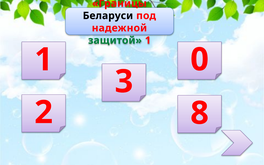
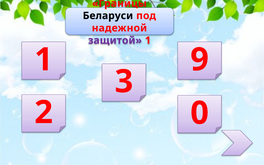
защитой colour: green -> purple (115, 40)
0: 0 -> 9 (200, 60)
8: 8 -> 0 (200, 113)
